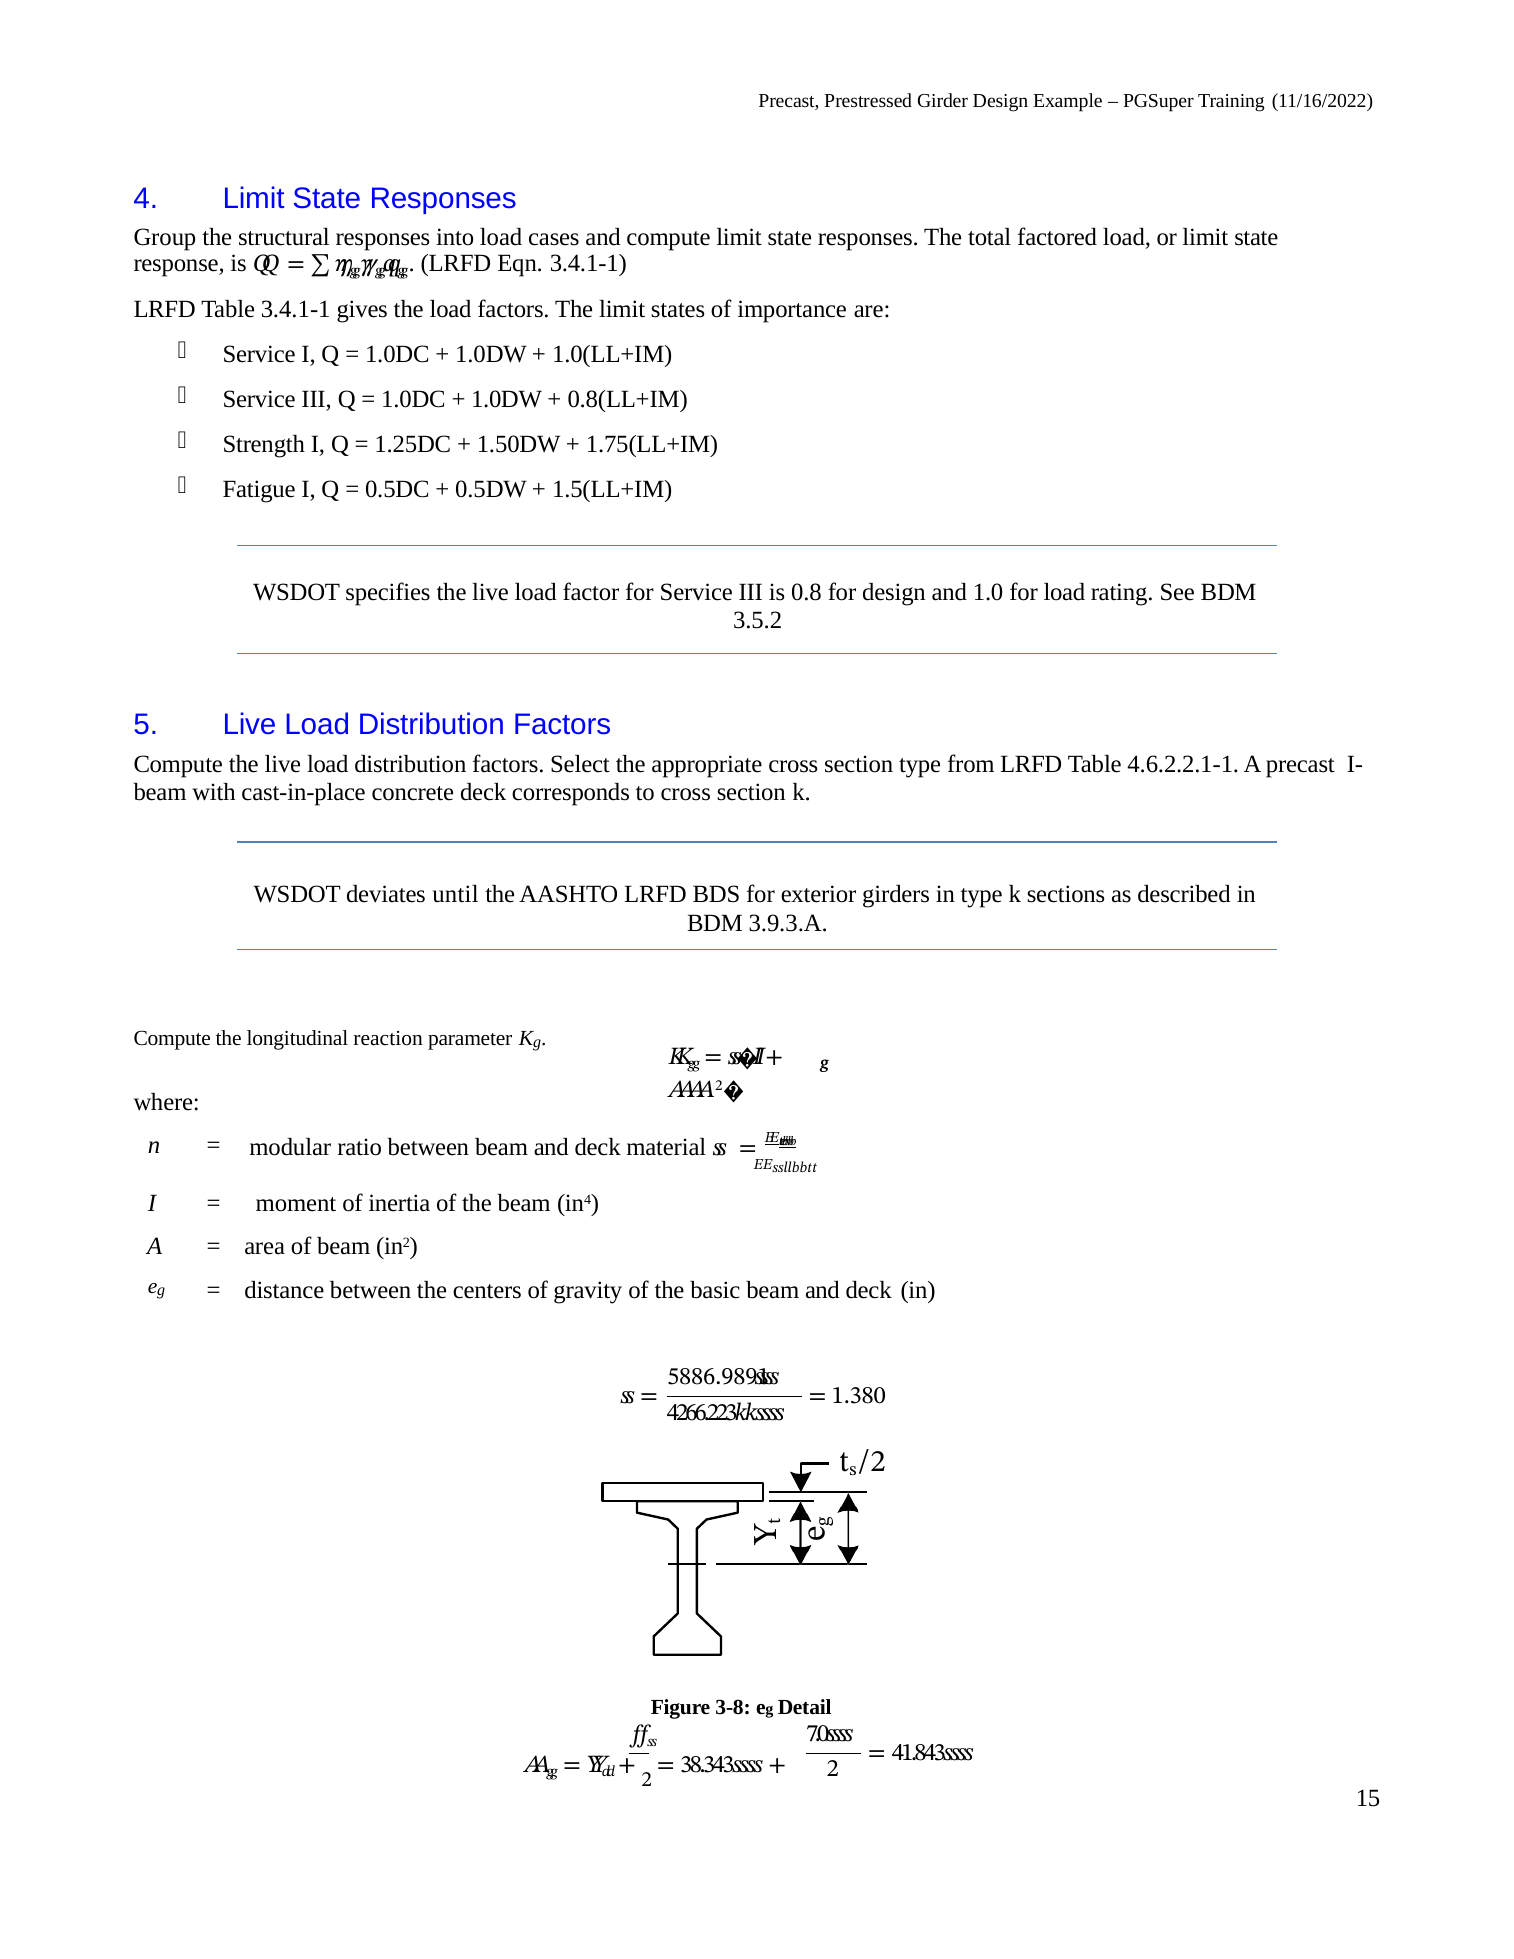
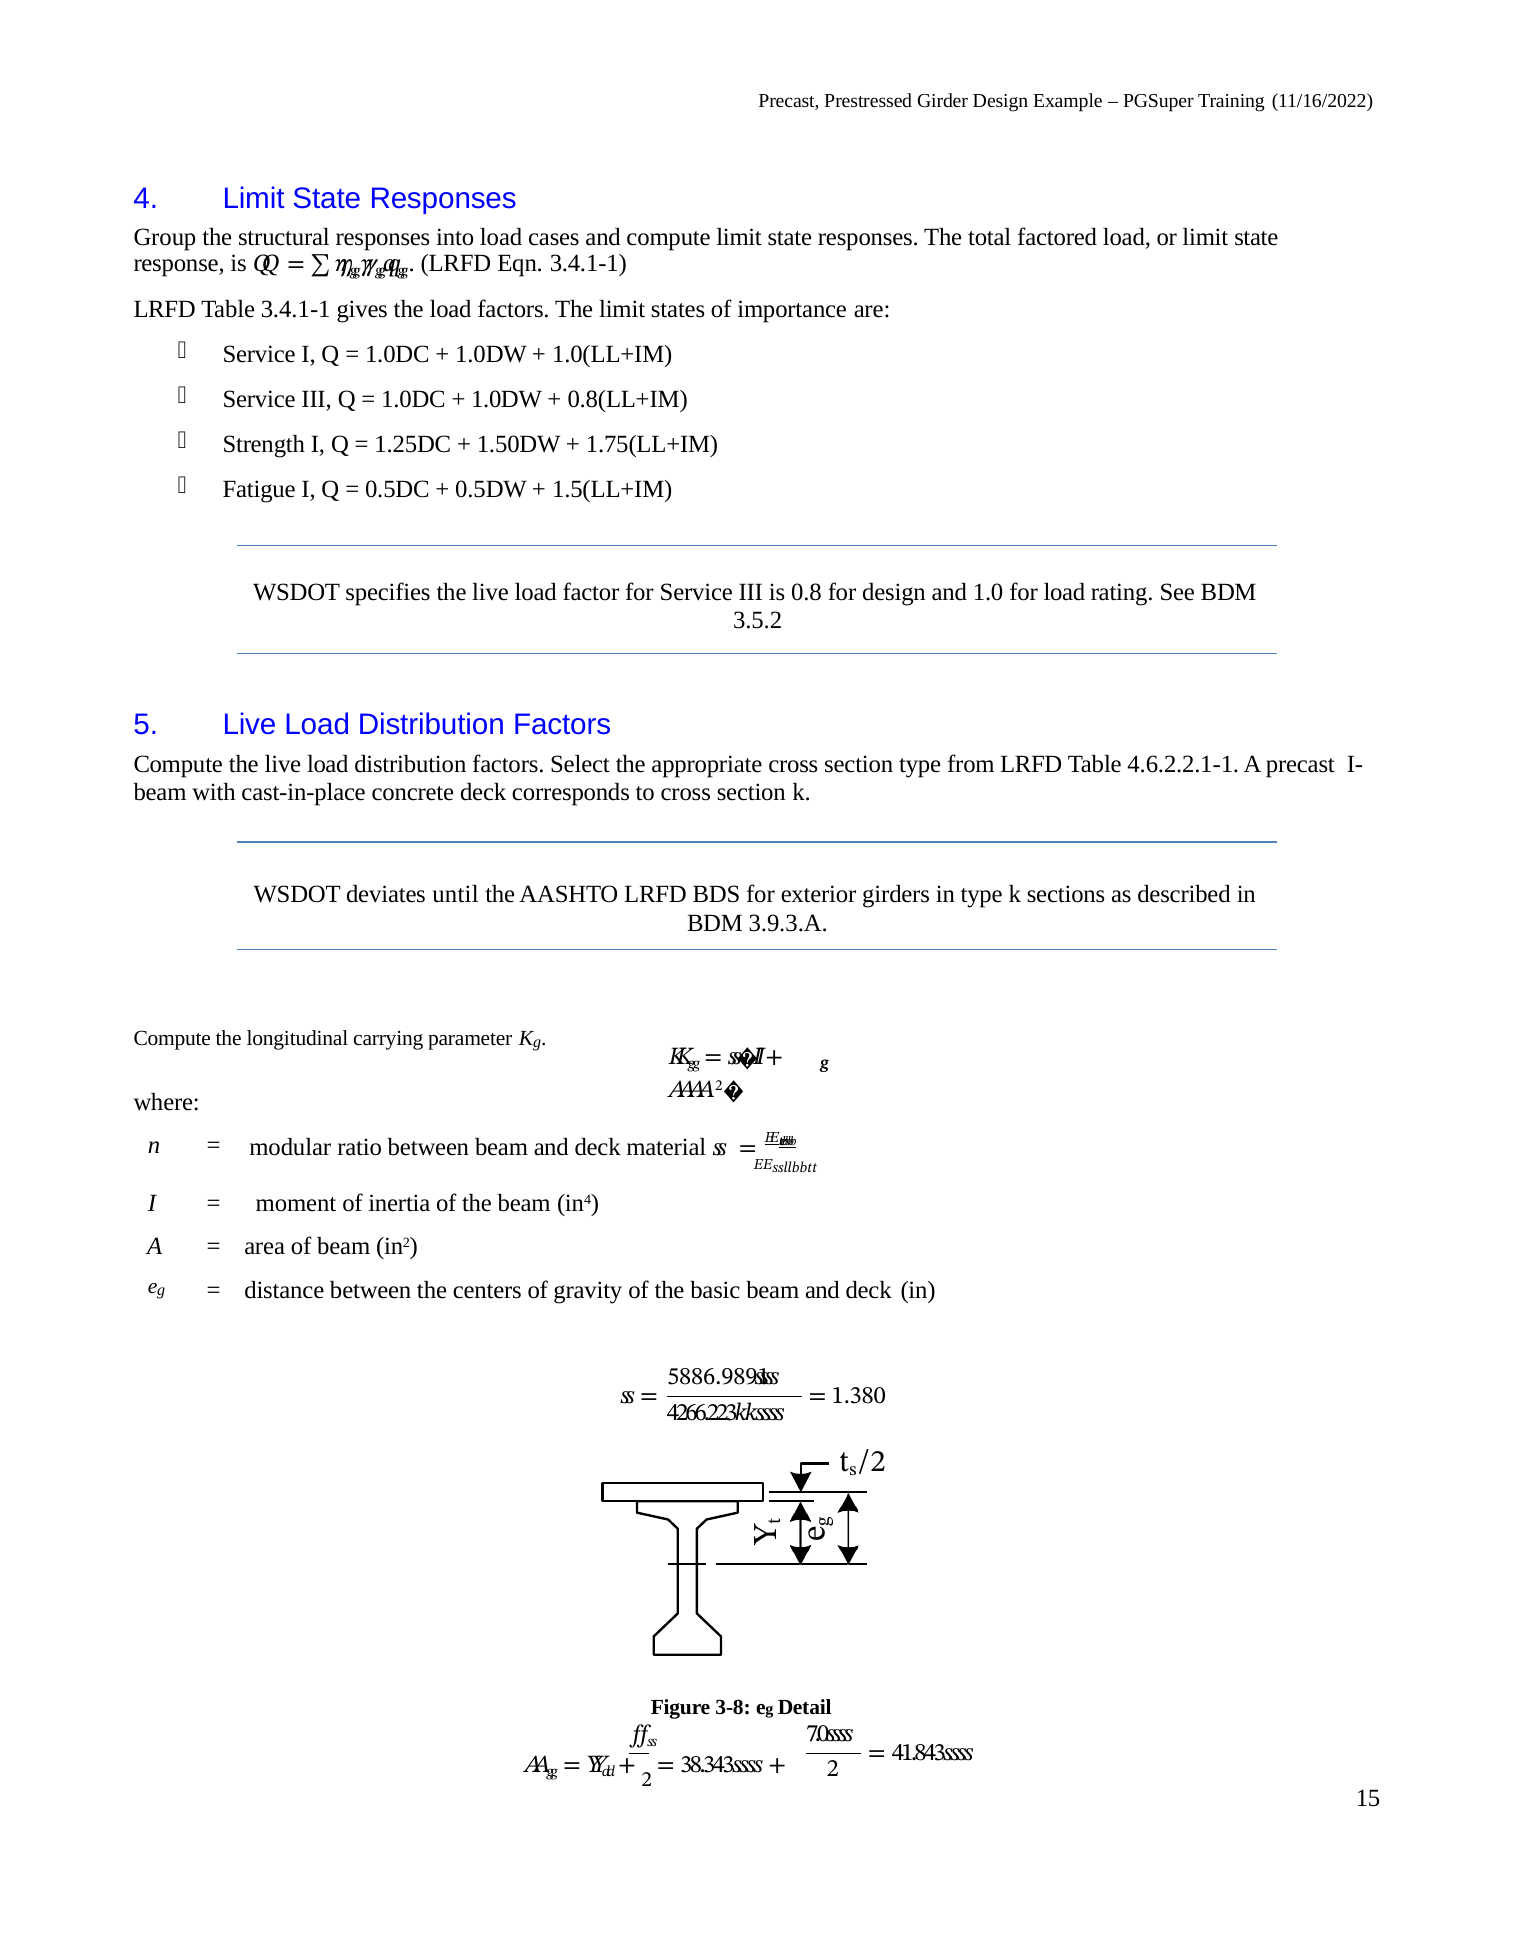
reaction: reaction -> carrying (388, 1039)
